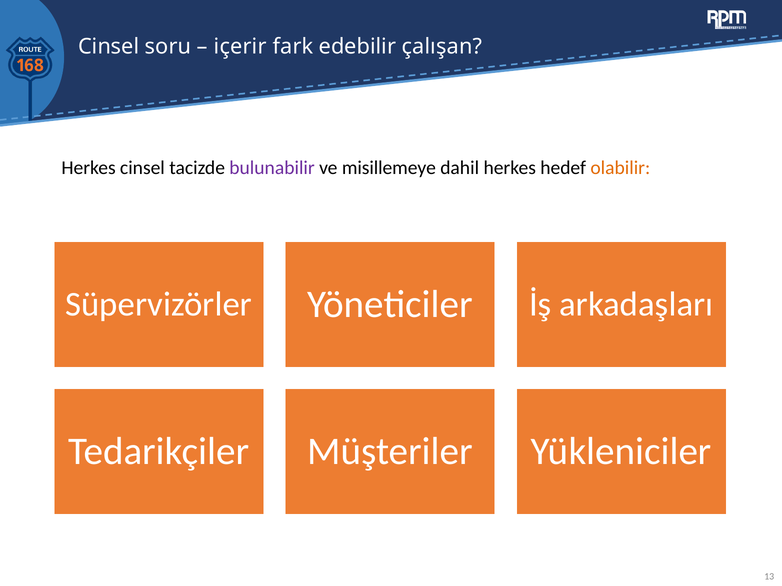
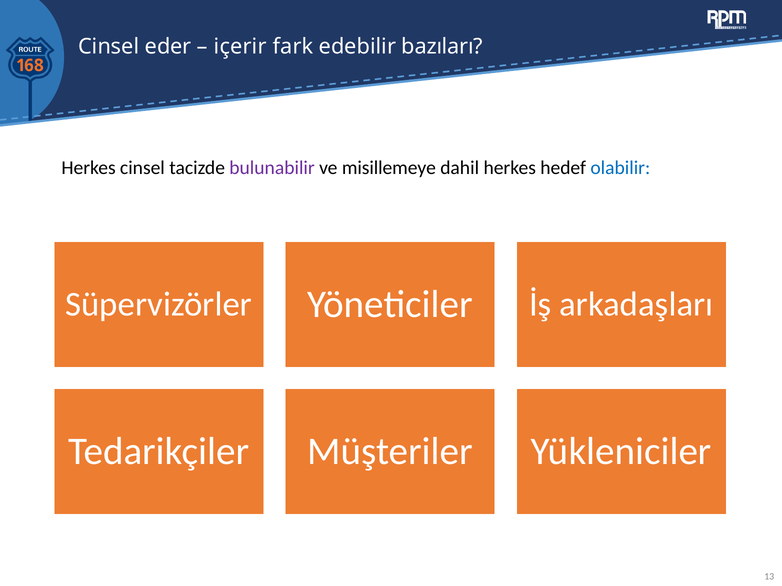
soru: soru -> eder (168, 47)
çalışan: çalışan -> bazıları (442, 47)
olabilir colour: orange -> blue (620, 168)
